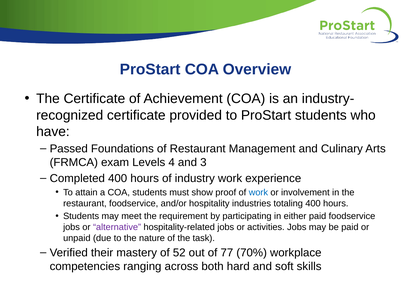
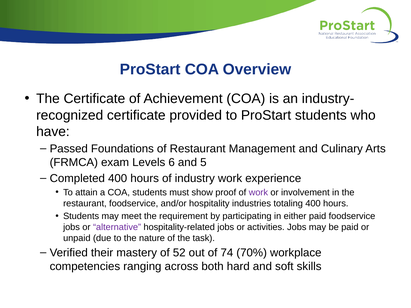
4: 4 -> 6 (172, 163)
3: 3 -> 5 (203, 163)
work colour: blue -> purple (258, 193)
77: 77 -> 74 (227, 253)
